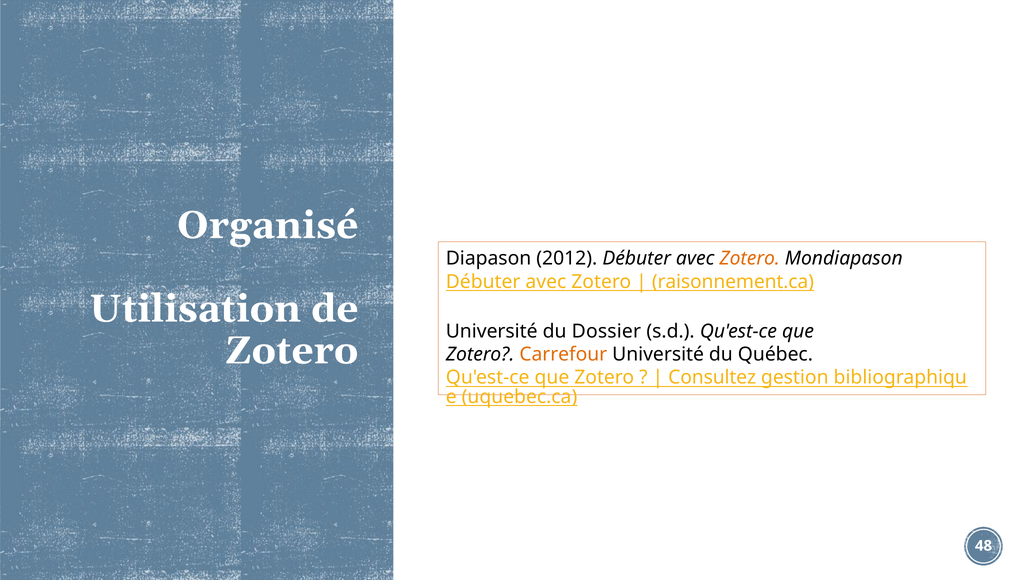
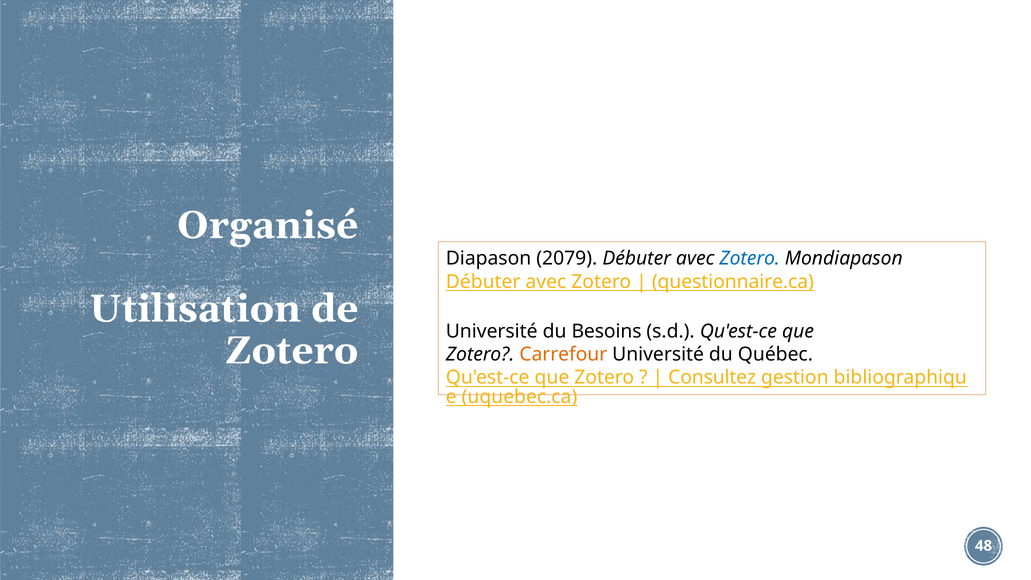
2012: 2012 -> 2079 (567, 258)
Zotero colour: orange -> blue (750, 258)
raisonnement.ca: raisonnement.ca -> questionnaire.ca (733, 282)
Dossier: Dossier -> Besoins (607, 331)
